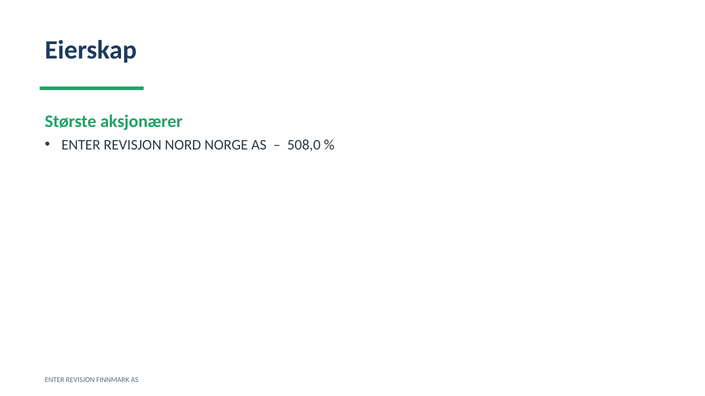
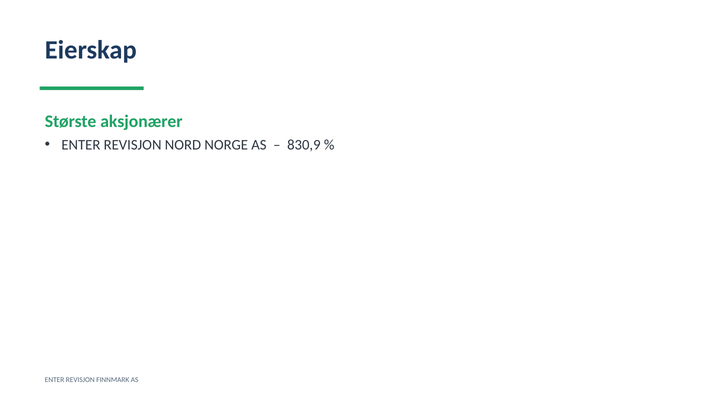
508,0: 508,0 -> 830,9 (304, 145)
